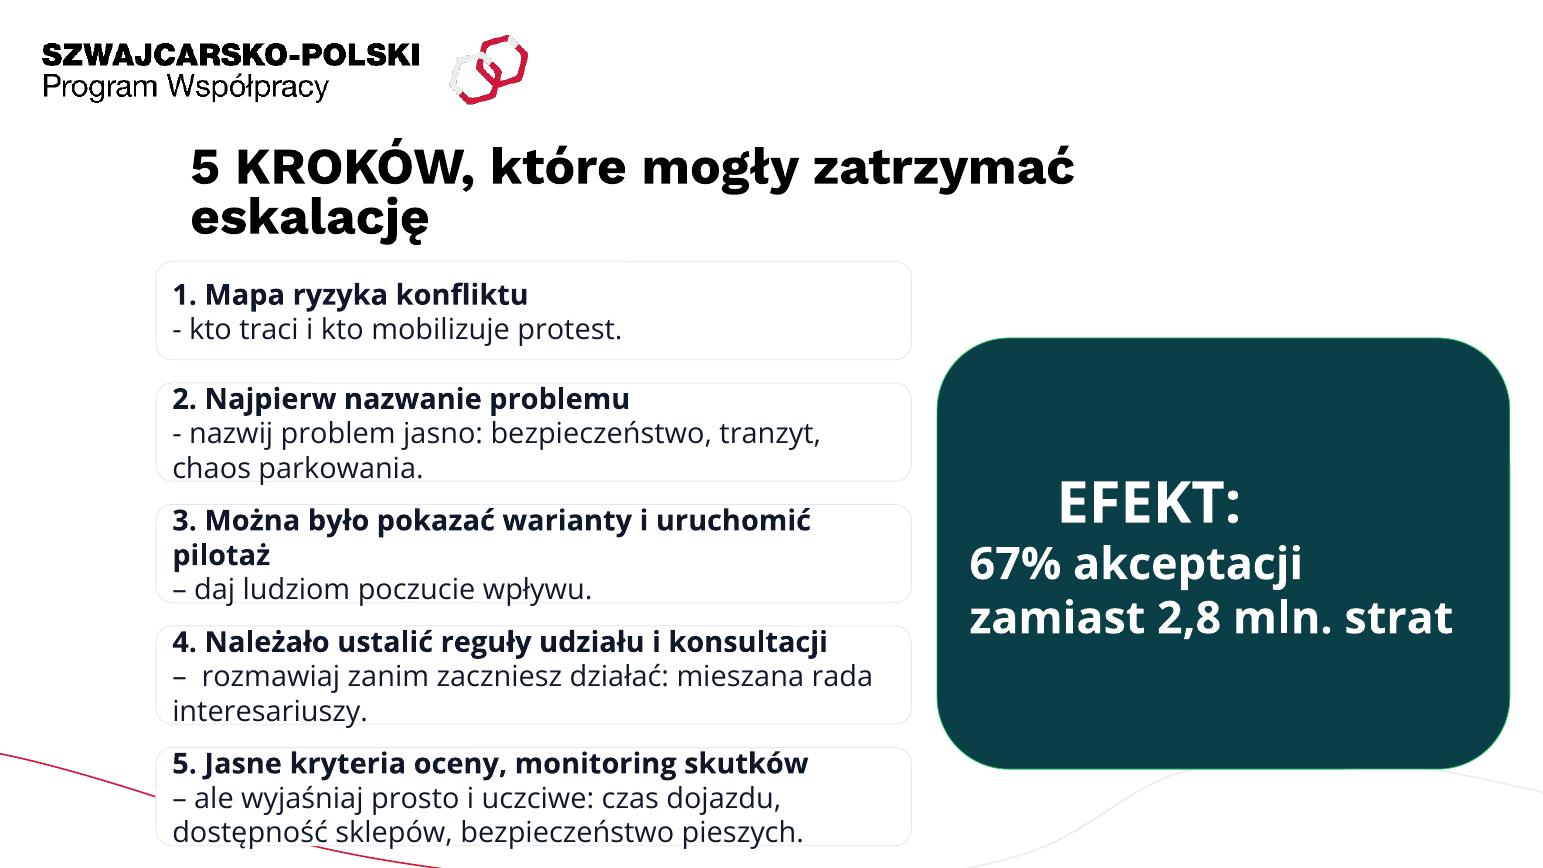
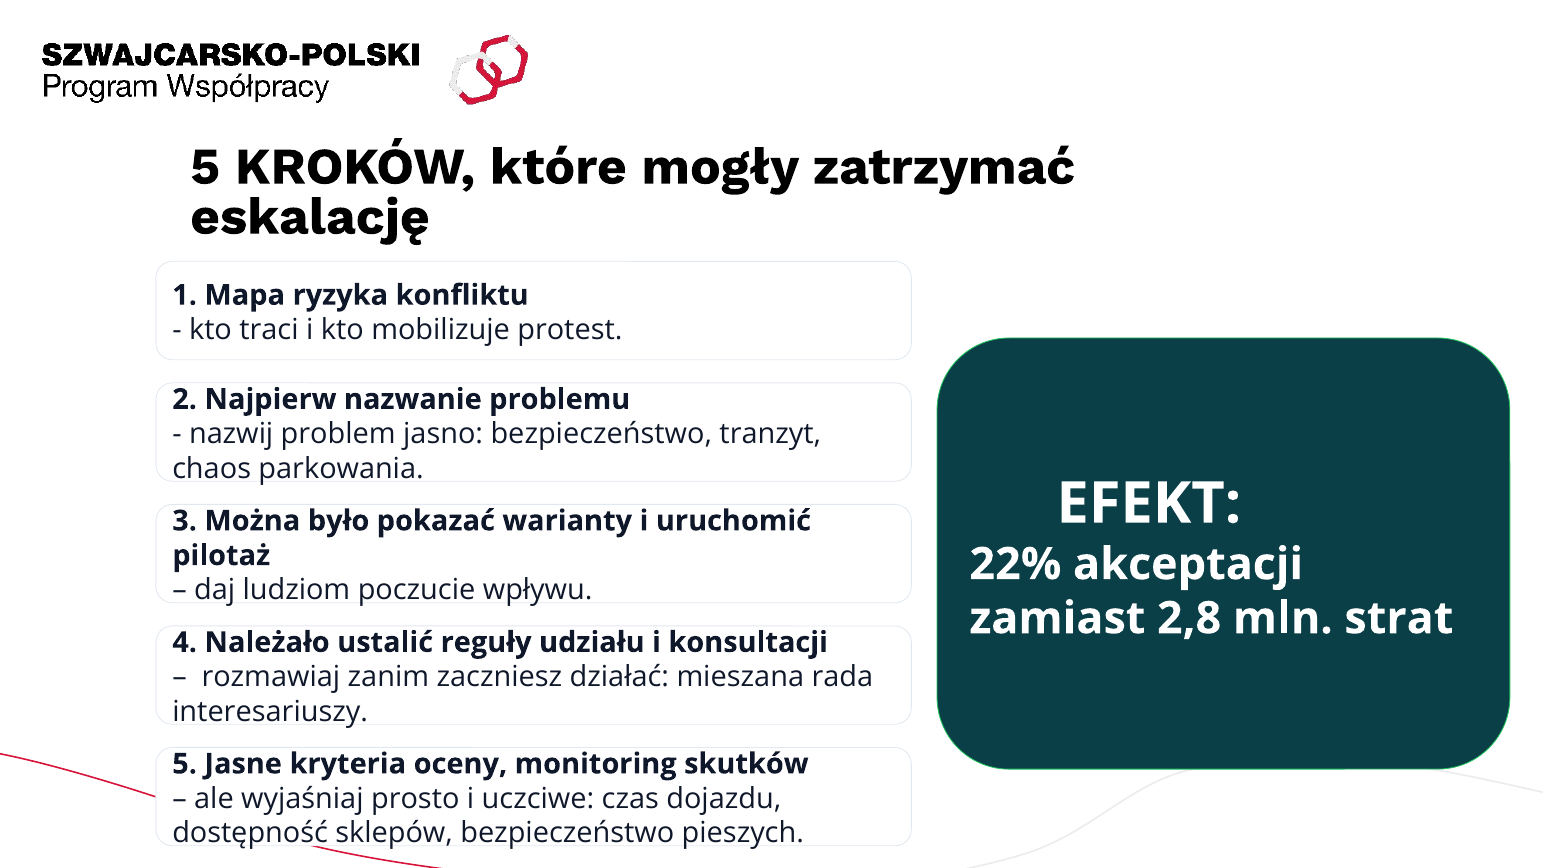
67%: 67% -> 22% (1015, 564)
